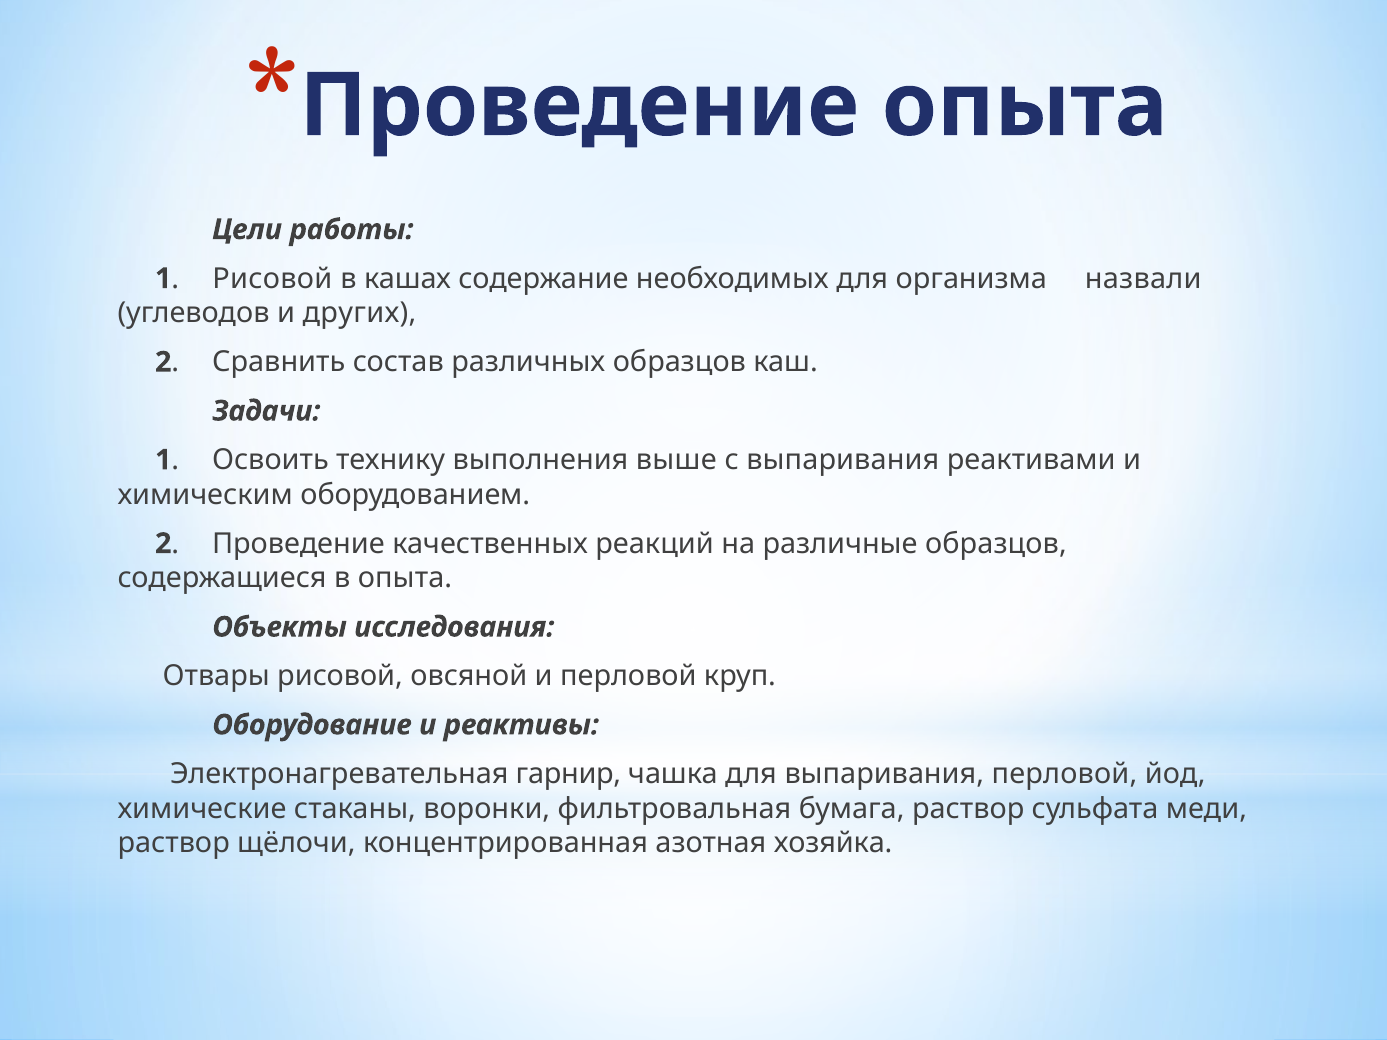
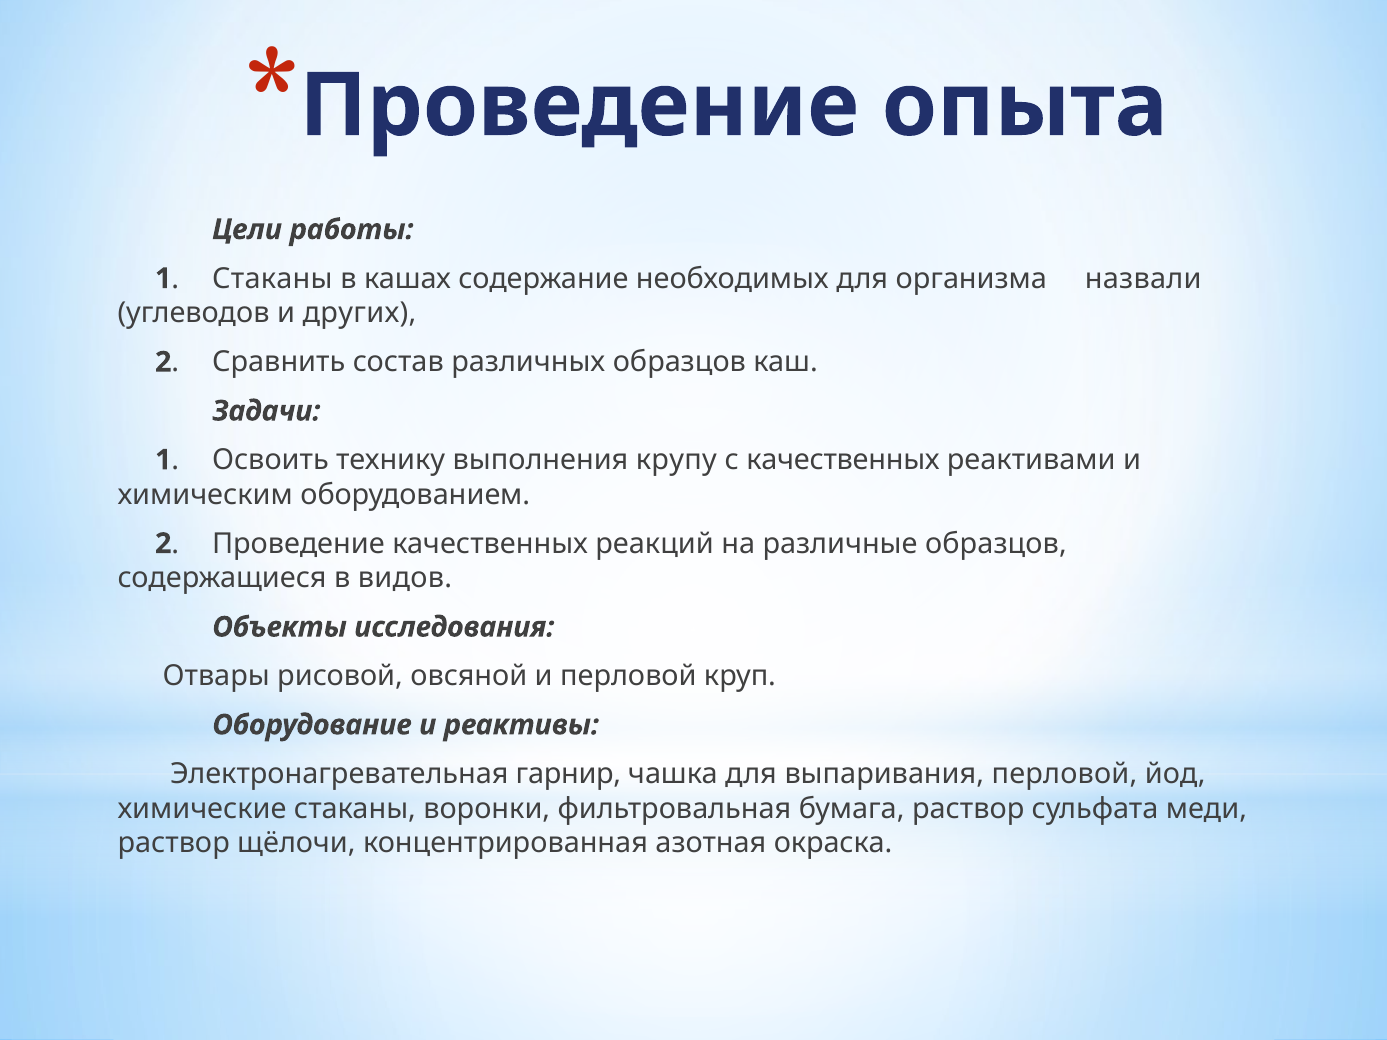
1 Рисовой: Рисовой -> Стаканы (272, 279)
выше: выше -> крупу (676, 460)
с выпаривания: выпаривания -> качественных (843, 460)
в опыта: опыта -> видов (405, 578)
хозяйка: хозяйка -> окраска (833, 843)
